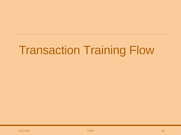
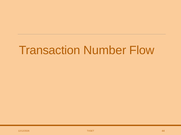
Training: Training -> Number (105, 51)
